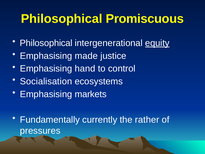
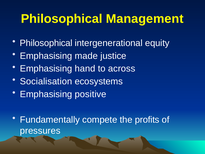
Promiscuous: Promiscuous -> Management (145, 19)
equity underline: present -> none (157, 43)
control: control -> across (122, 69)
markets: markets -> positive (91, 94)
currently: currently -> compete (100, 120)
rather: rather -> profits (147, 120)
